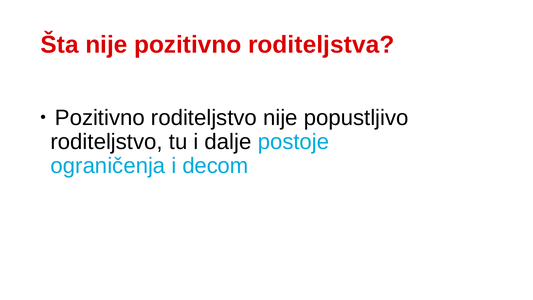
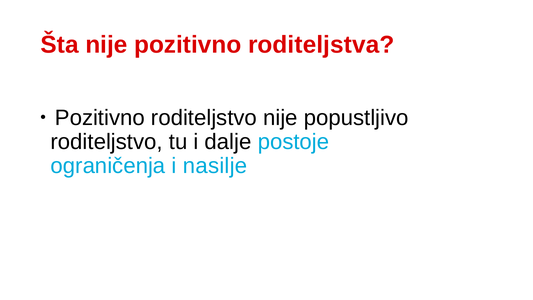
decom: decom -> nasilje (215, 166)
